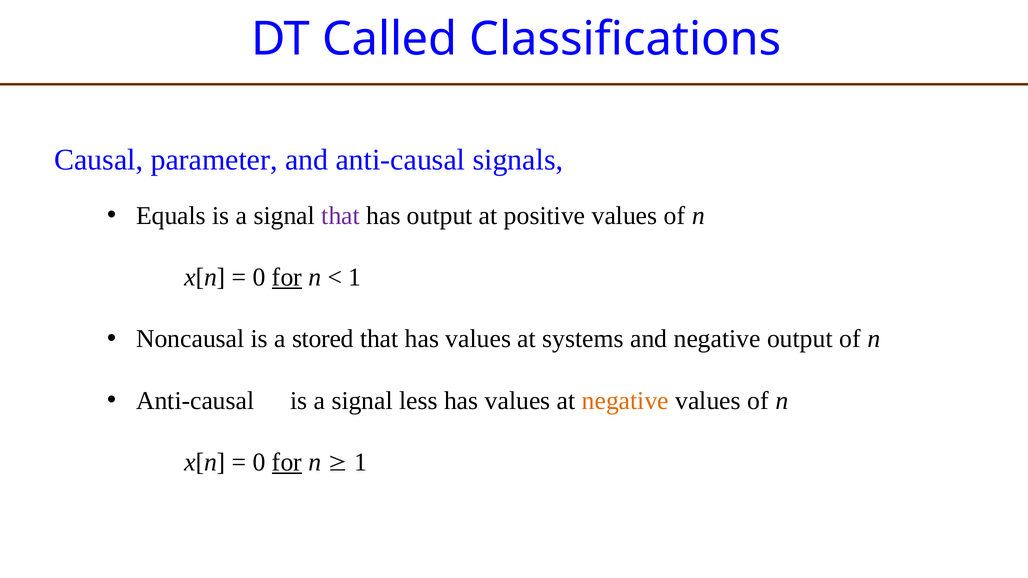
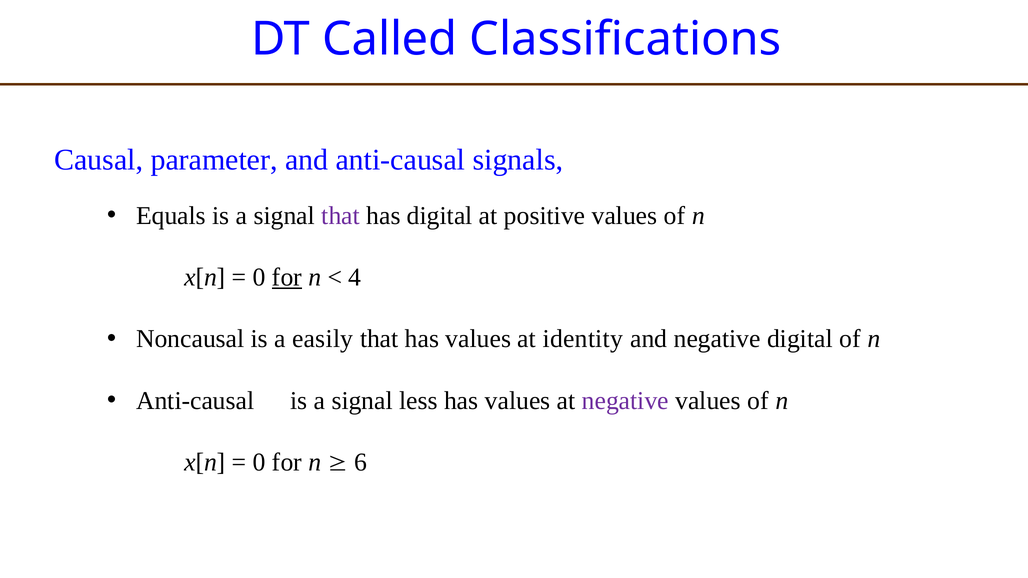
has output: output -> digital (440, 216)
1: 1 -> 4 (355, 277)
stored: stored -> easily (323, 339)
systems: systems -> identity (583, 339)
negative output: output -> digital (800, 339)
negative colour: orange -> purple (625, 401)
for underline: present -> none (287, 463)
1: 1 -> 6 (361, 463)
